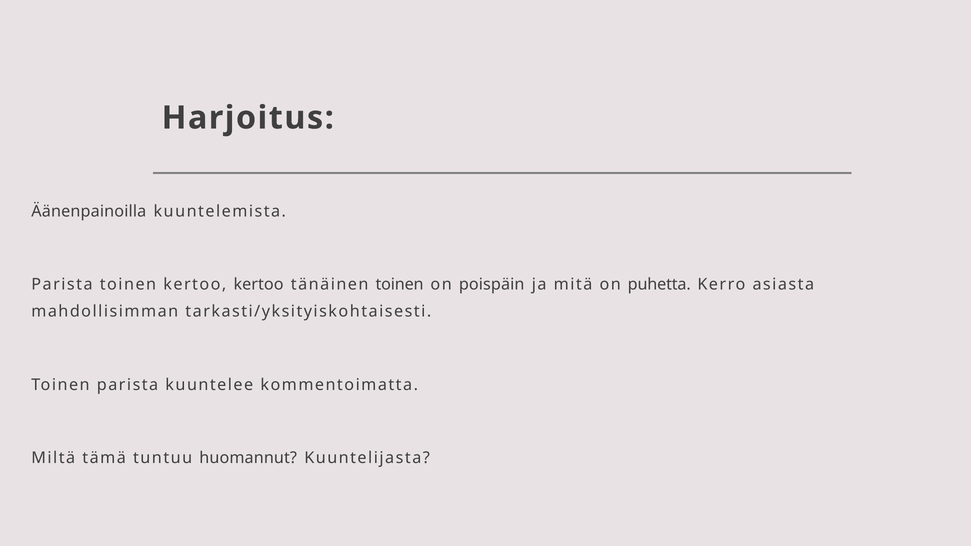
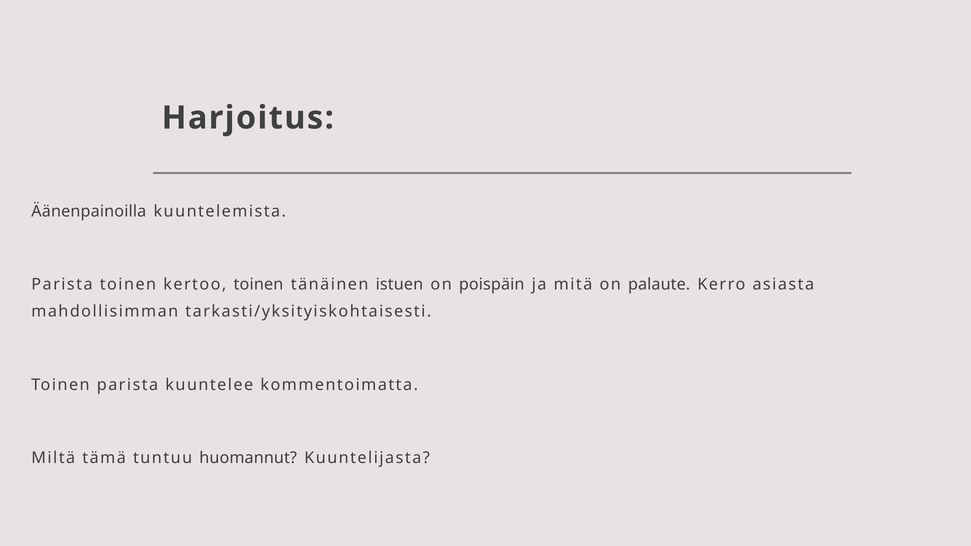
kertoo kertoo: kertoo -> toinen (258, 285)
tänäinen toinen: toinen -> istuen (399, 285)
puhetta: puhetta -> palaute (659, 285)
